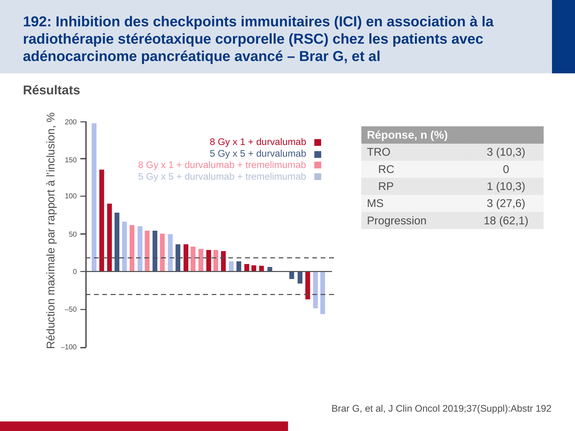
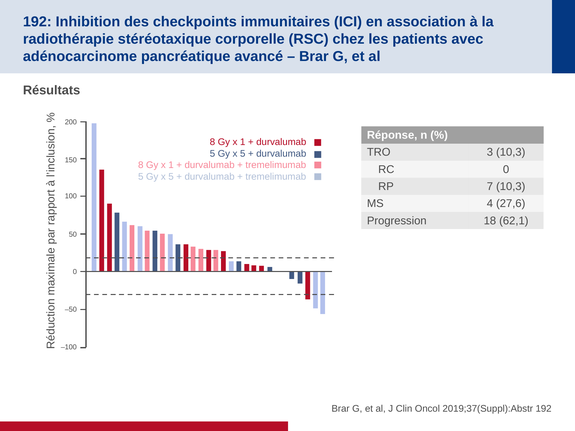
RP 1: 1 -> 7 (490, 187)
MS 3: 3 -> 4 (490, 204)
